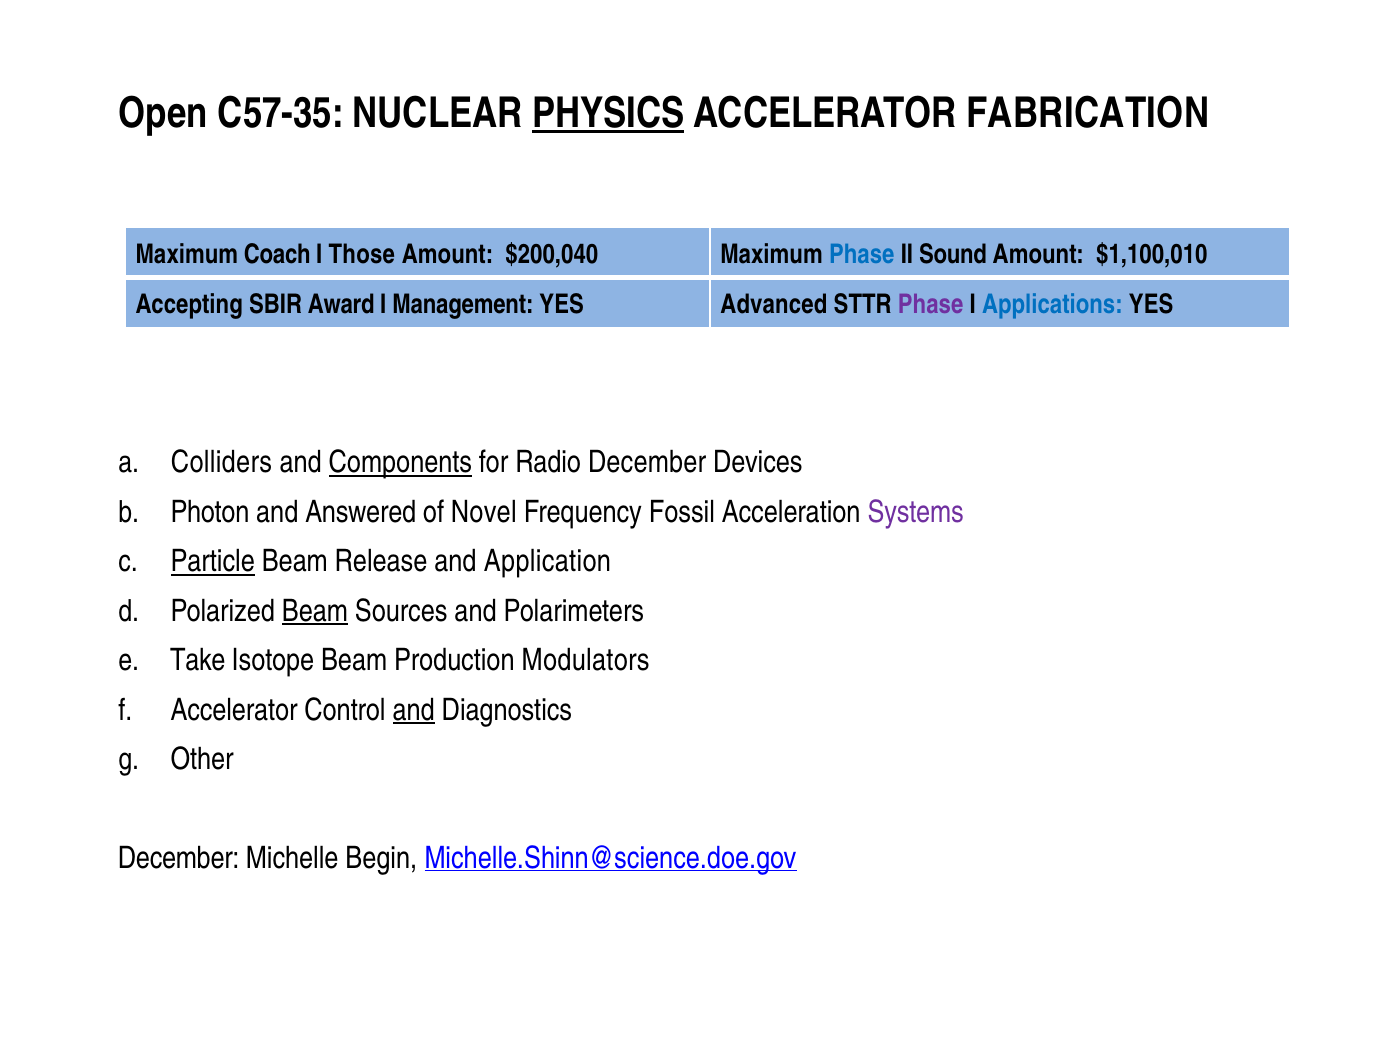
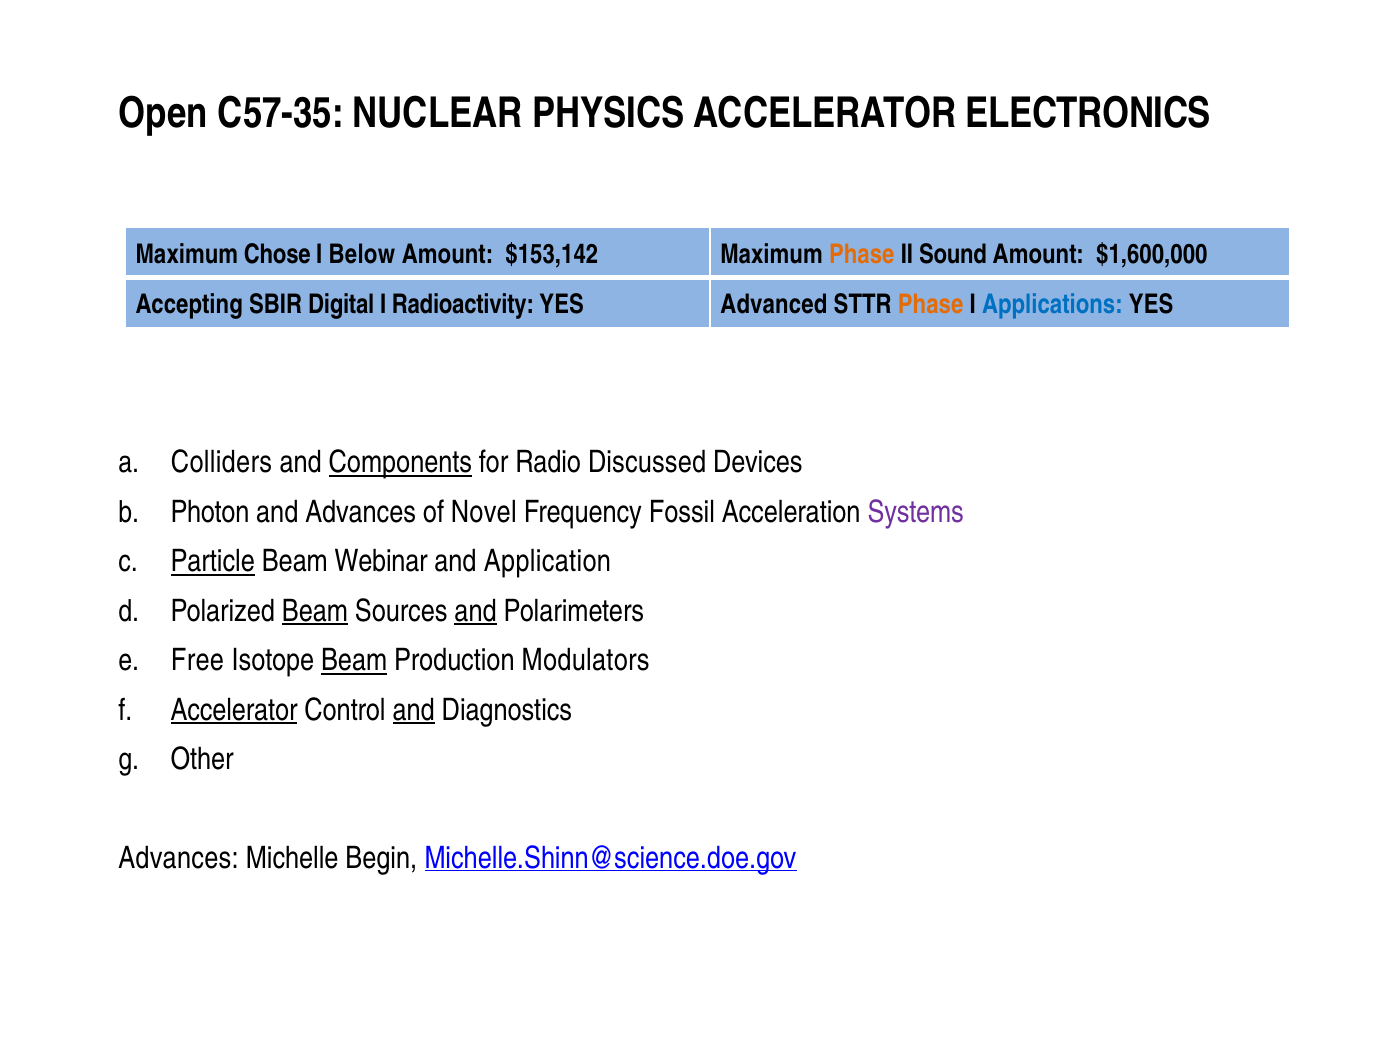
PHYSICS underline: present -> none (608, 113)
FABRICATION: FABRICATION -> ELECTRONICS (1088, 113)
Coach: Coach -> Chose (277, 254)
Those: Those -> Below (362, 254)
$200,040: $200,040 -> $153,142 (552, 254)
Phase colour: blue -> orange (862, 254)
$1,100,010: $1,100,010 -> $1,600,000 (1152, 254)
Award: Award -> Digital (341, 304)
Management: Management -> Radioactivity (463, 304)
Phase colour: purple -> orange (931, 304)
Radio December: December -> Discussed (647, 463)
and Answered: Answered -> Advances (361, 512)
Release: Release -> Webinar (381, 562)
and underline: none -> present (476, 611)
Take: Take -> Free (197, 660)
Beam underline: none -> present (354, 660)
Accelerator underline: none -> present (234, 710)
December: December -> Advances (178, 858)
